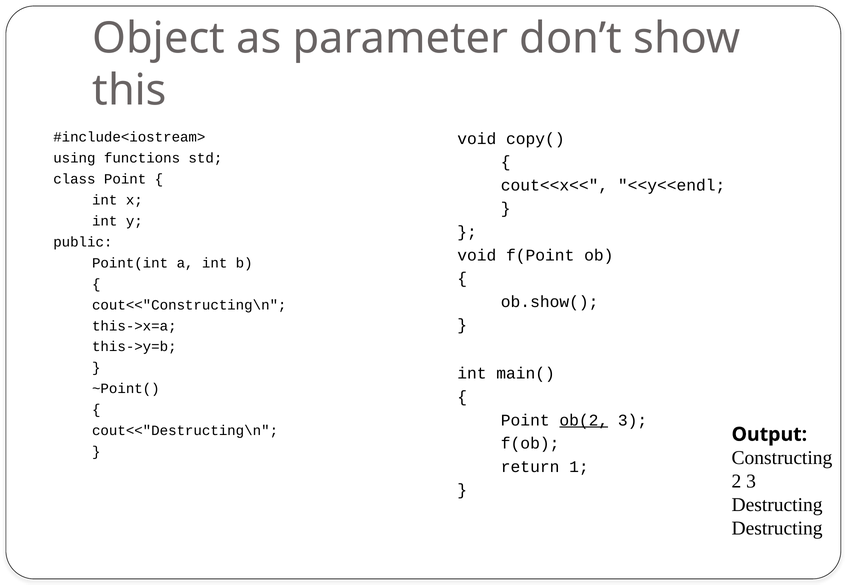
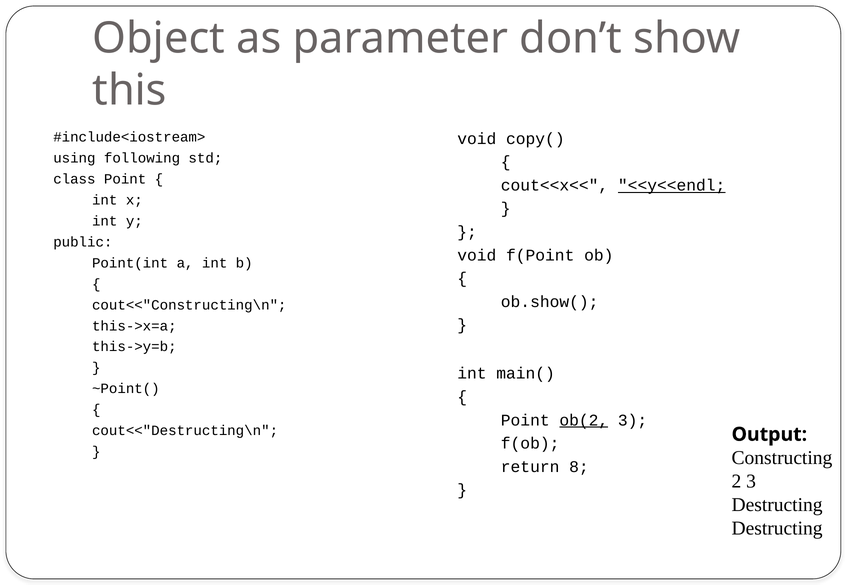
functions: functions -> following (142, 158)
<<y<<endl underline: none -> present (672, 185)
1: 1 -> 8 (579, 466)
